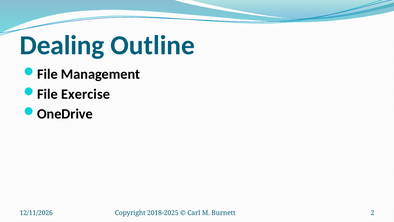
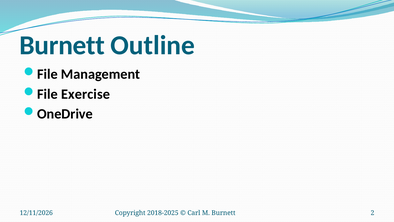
Dealing: Dealing -> Burnett (62, 45)
